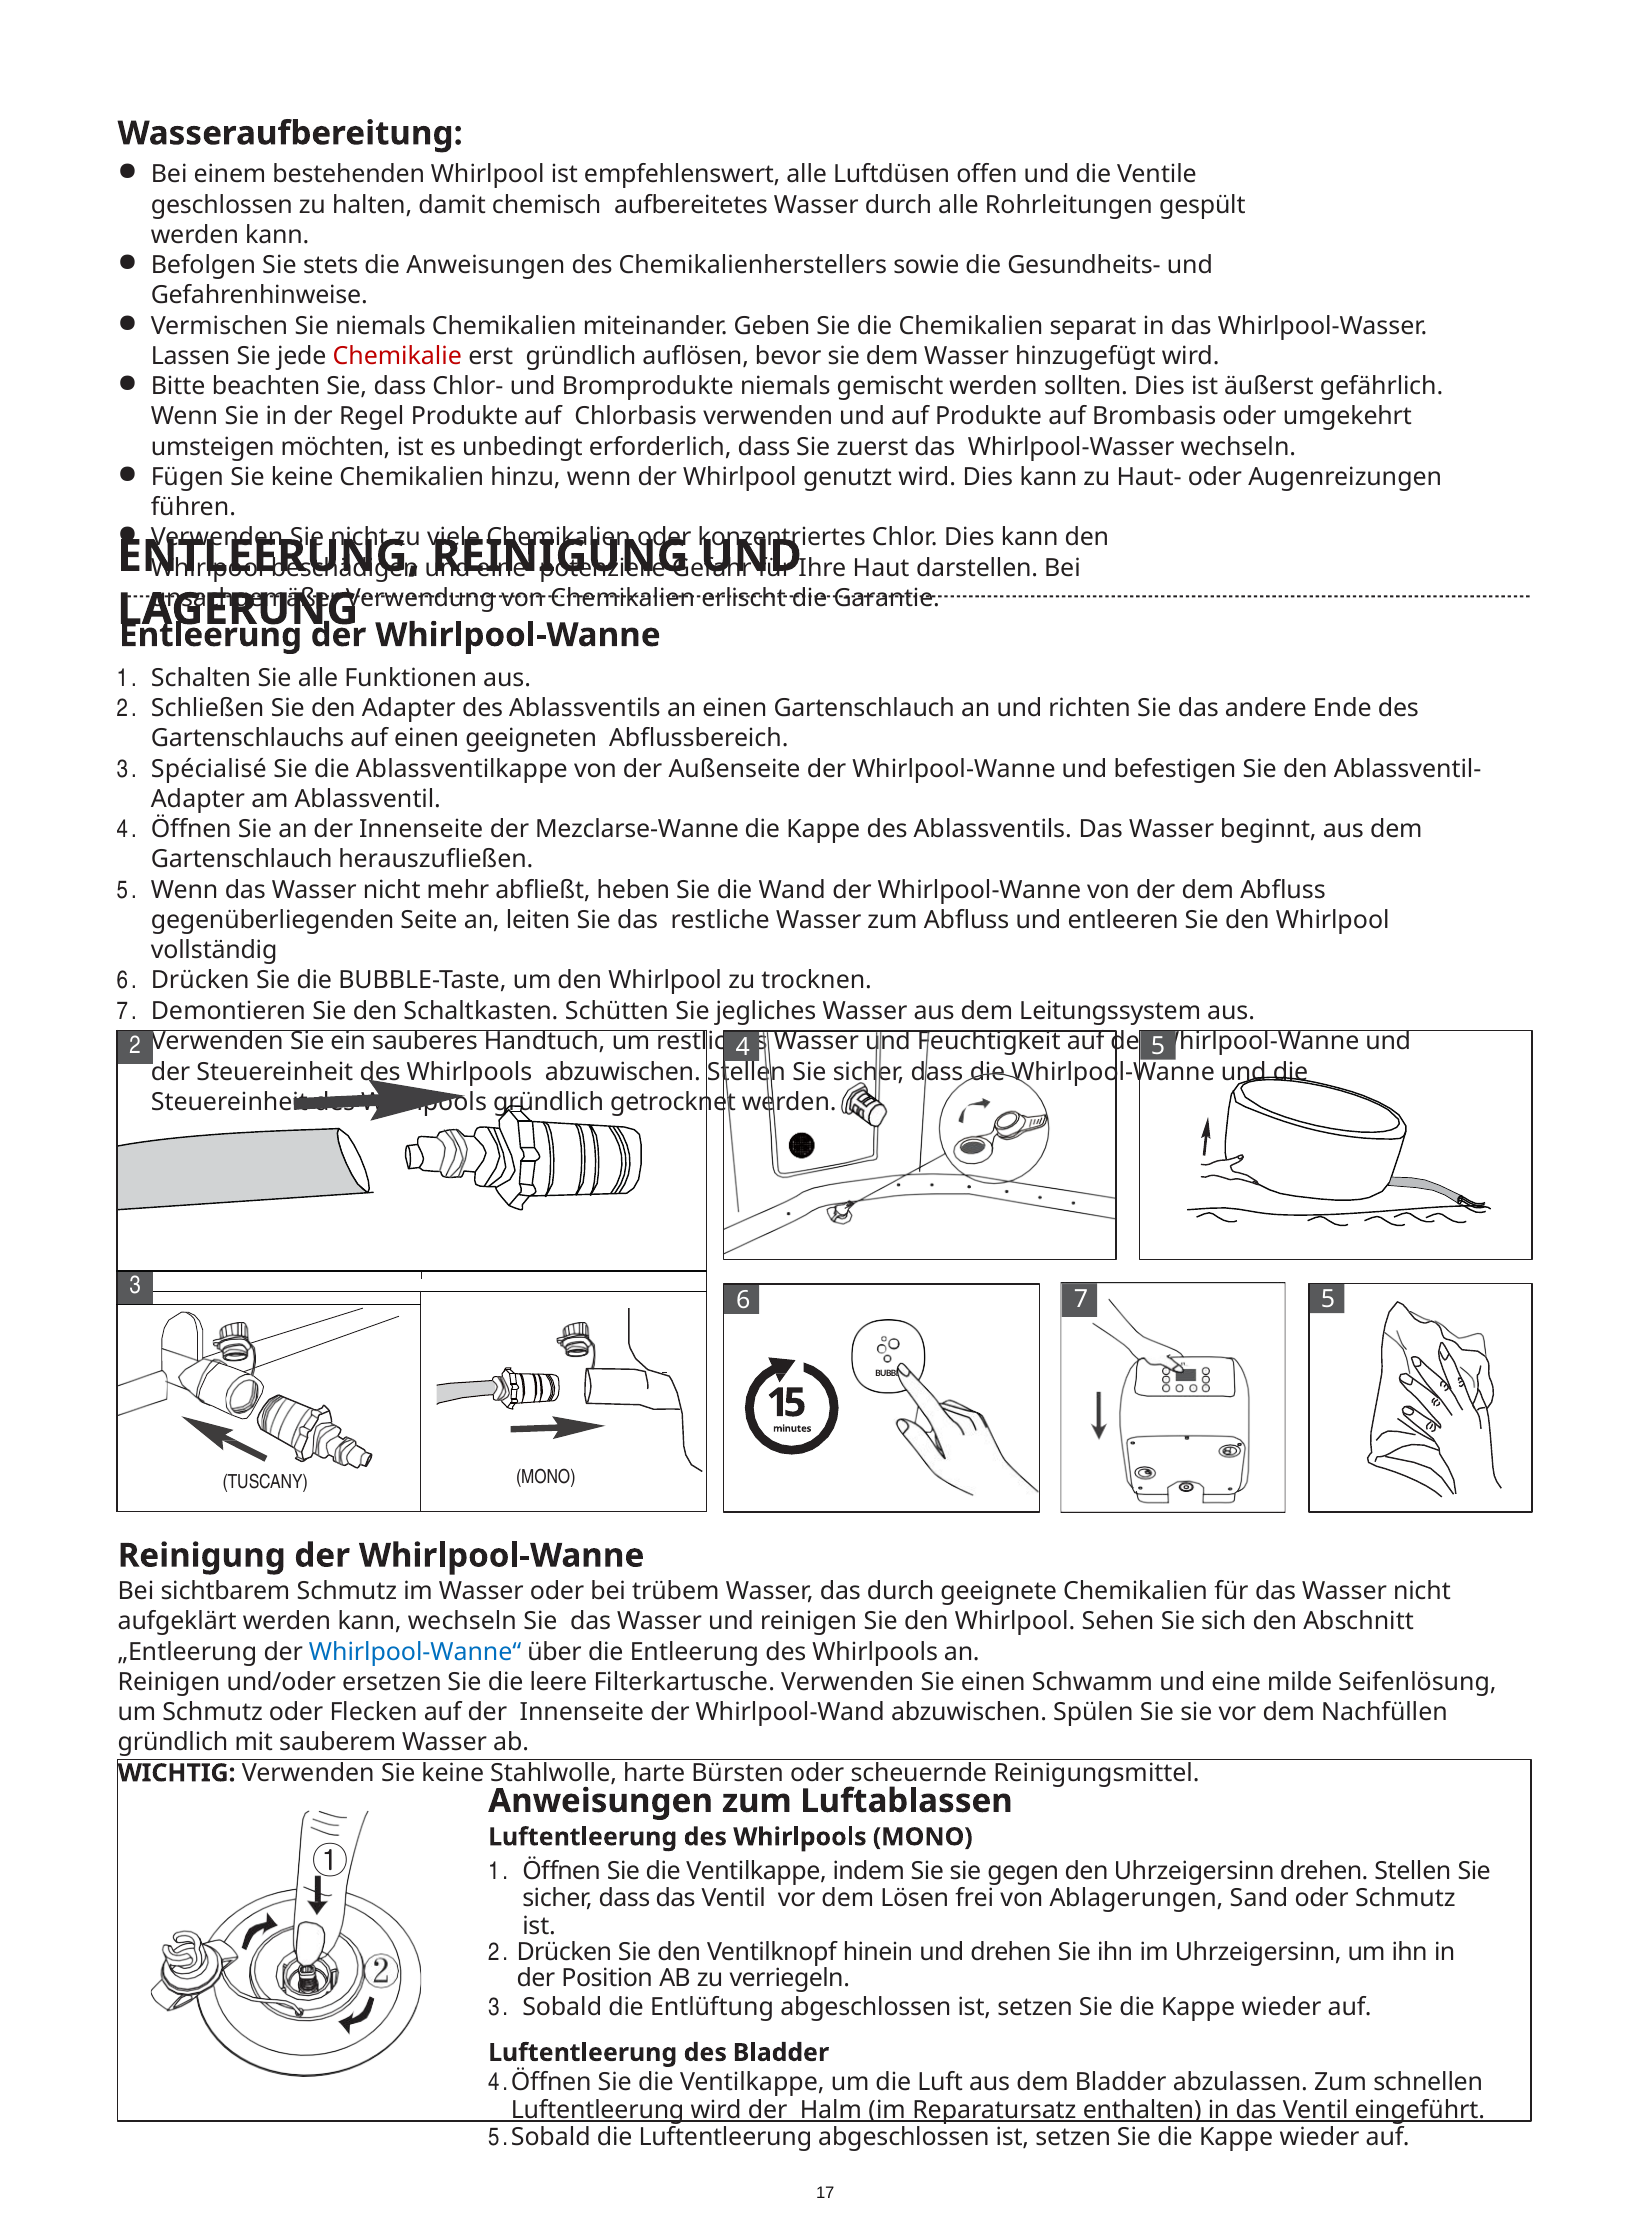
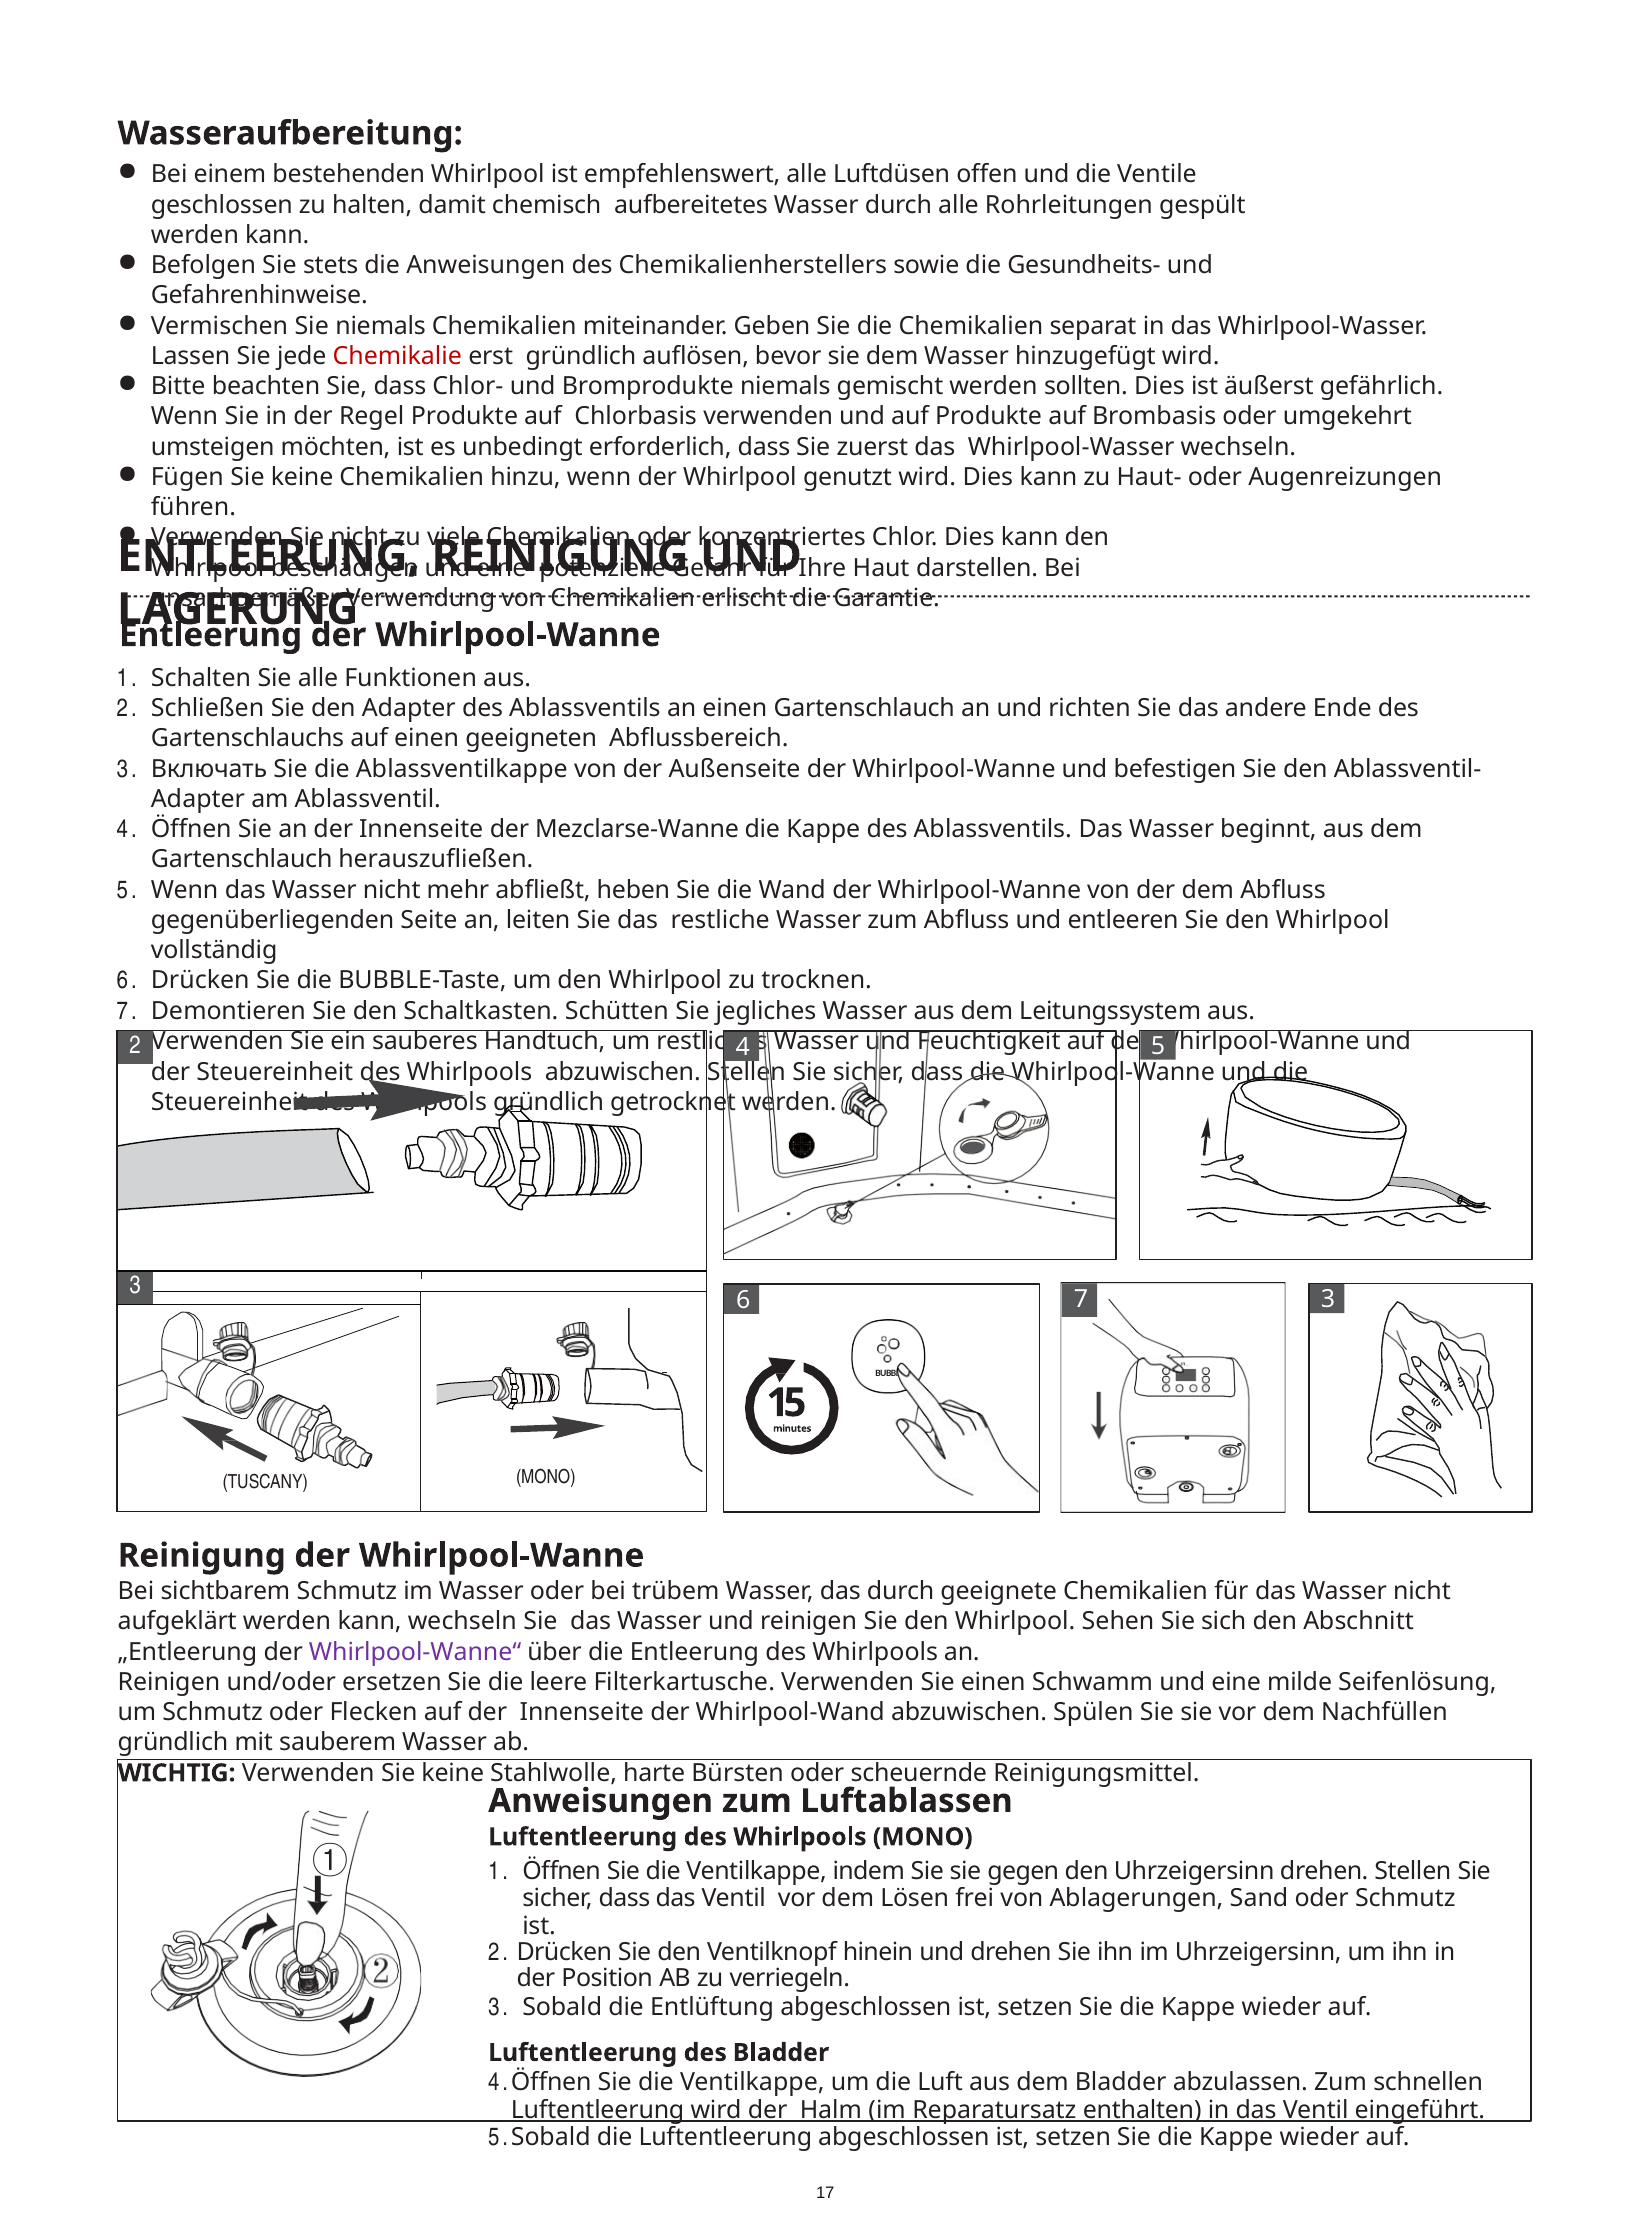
Spécialisé: Spécialisé -> Включать (209, 769)
6 5: 5 -> 3 (1328, 1300)
Whirlpool-Wanne“ colour: blue -> purple (415, 1652)
